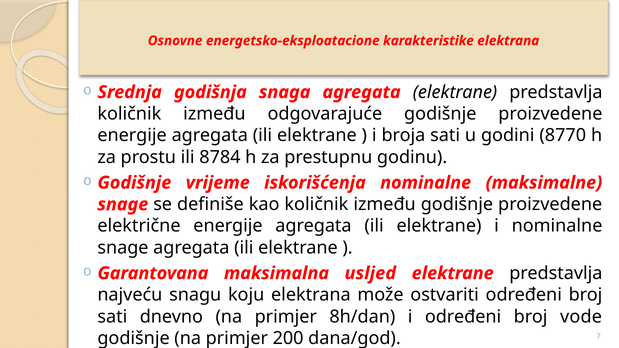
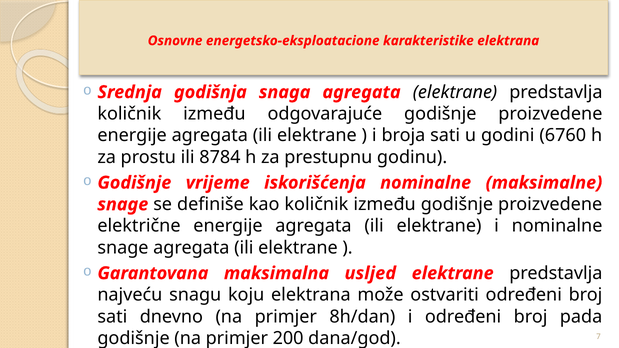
8770: 8770 -> 6760 (563, 136)
vode: vode -> pada (581, 317)
